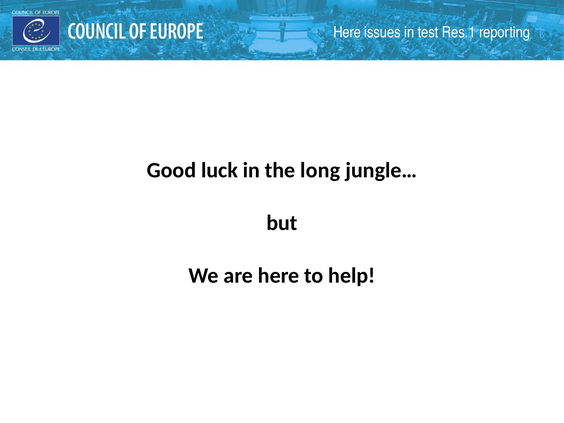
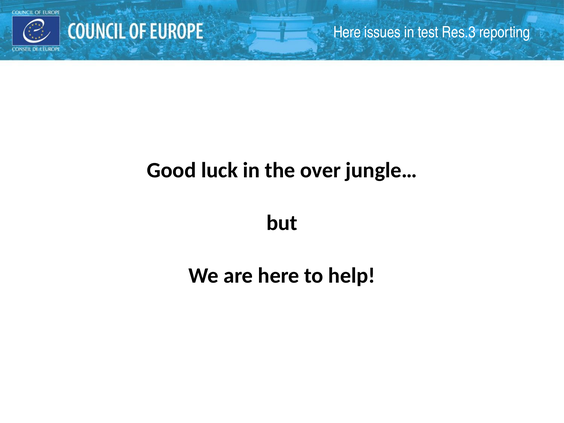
Res.1: Res.1 -> Res.3 (459, 32)
long: long -> over (320, 170)
